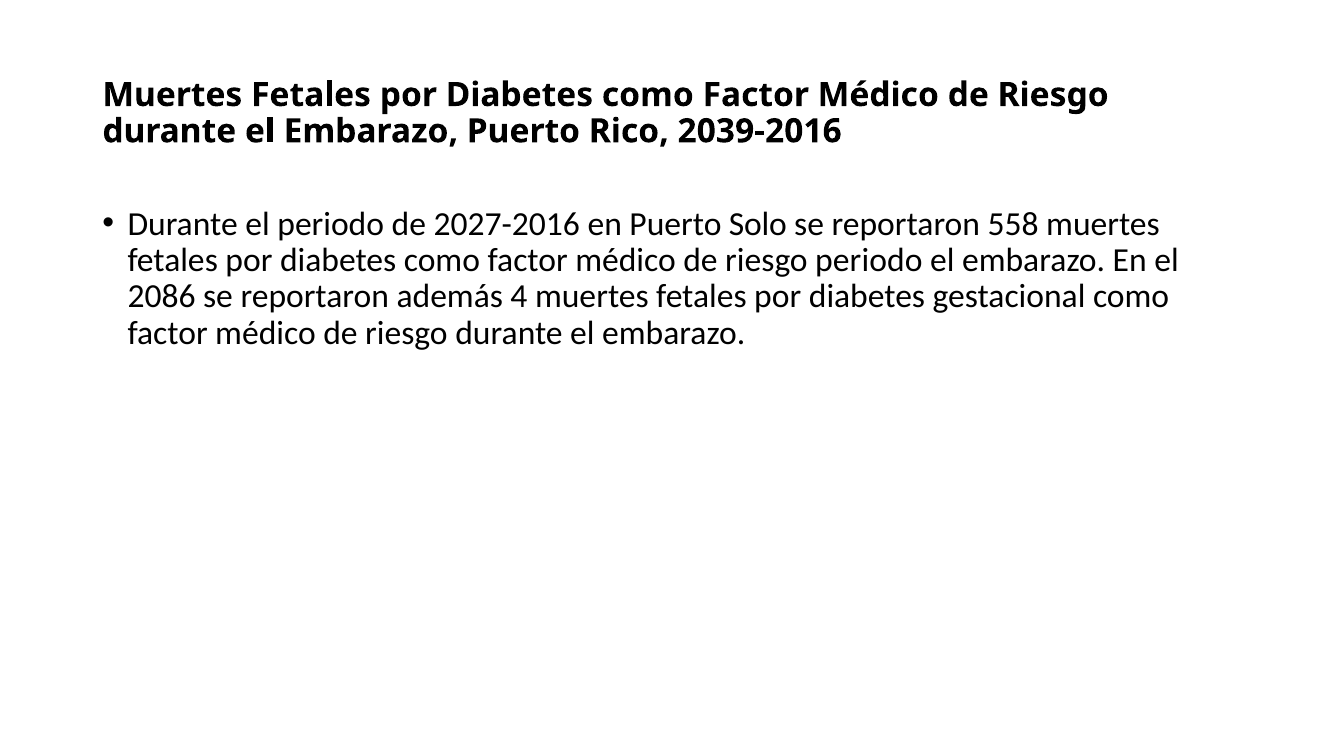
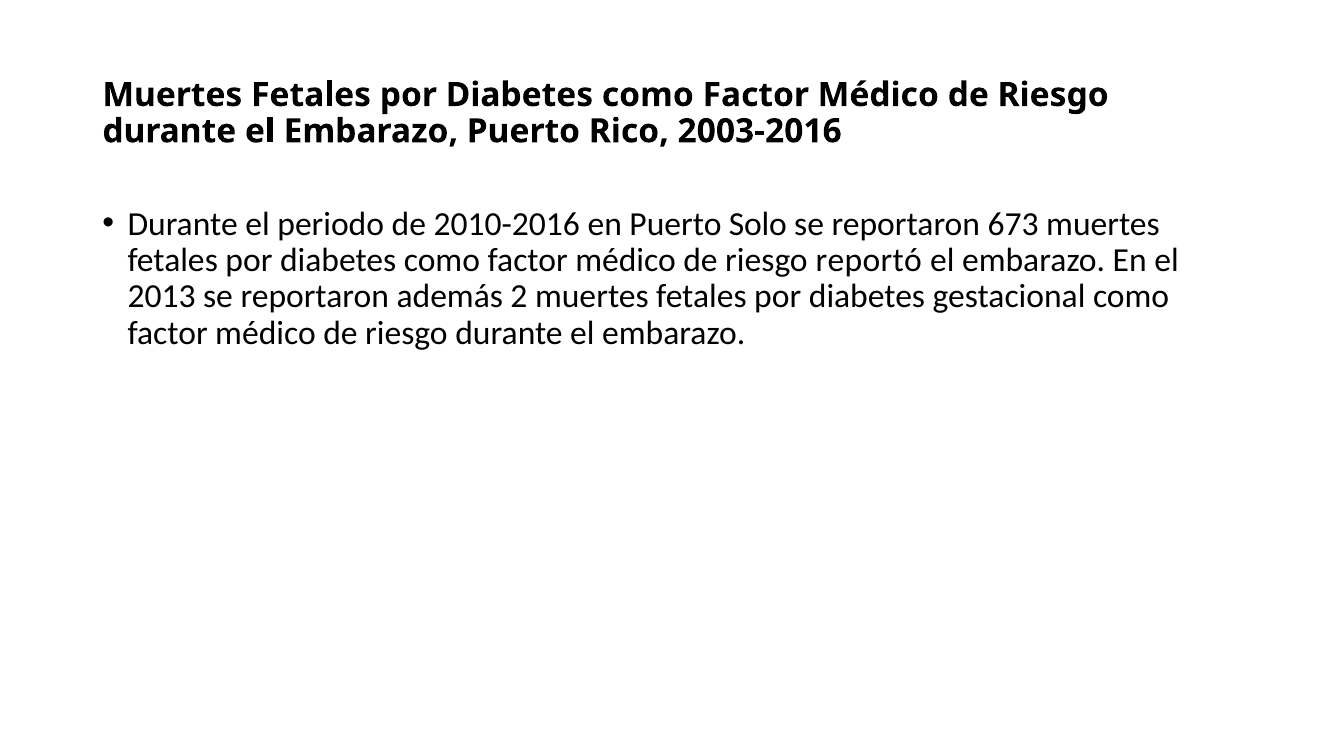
2039-2016: 2039-2016 -> 2003-2016 (760, 131)
2027-2016: 2027-2016 -> 2010-2016 (507, 224)
558: 558 -> 673 (1013, 224)
riesgo periodo: periodo -> reportó (869, 260)
2086: 2086 -> 2013 (162, 297)
4: 4 -> 2 (519, 297)
